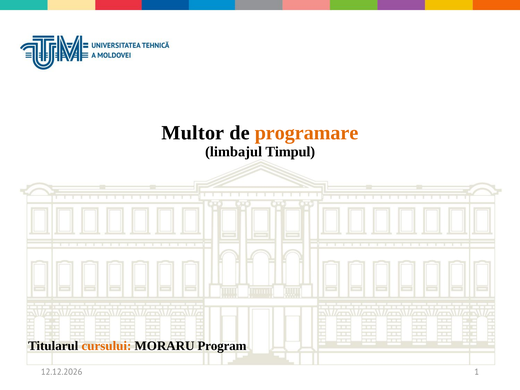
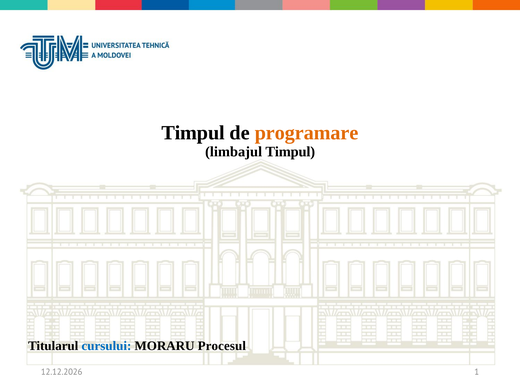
Multor: Multor -> Timpul (193, 133)
cursului colour: orange -> blue (106, 346)
Program: Program -> Procesul (222, 346)
